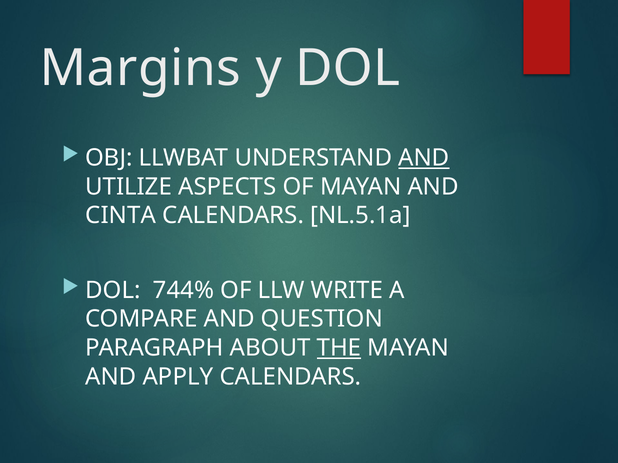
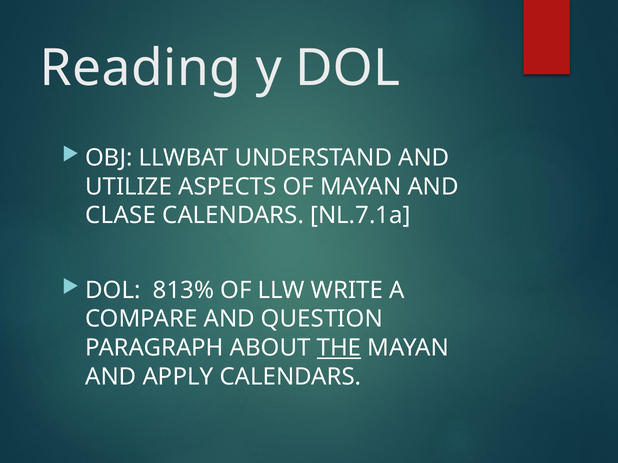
Margins: Margins -> Reading (140, 68)
AND underline: present -> none (424, 158)
CINTA: CINTA -> CLASE (121, 216)
NL.5.1a: NL.5.1a -> NL.7.1a (360, 216)
744%: 744% -> 813% (184, 291)
